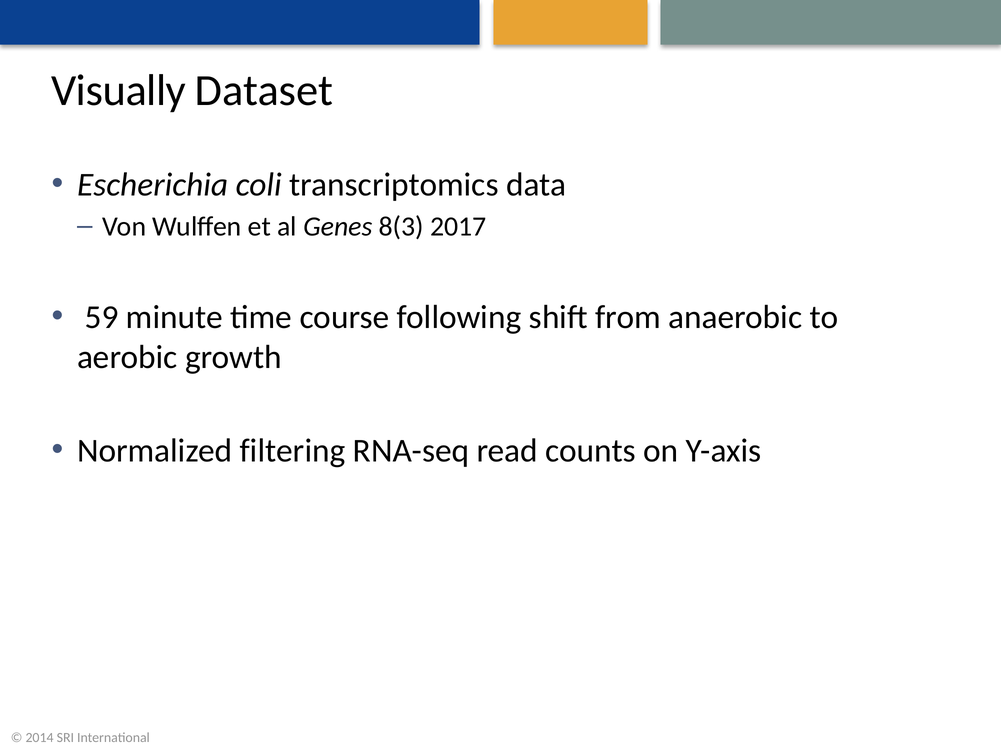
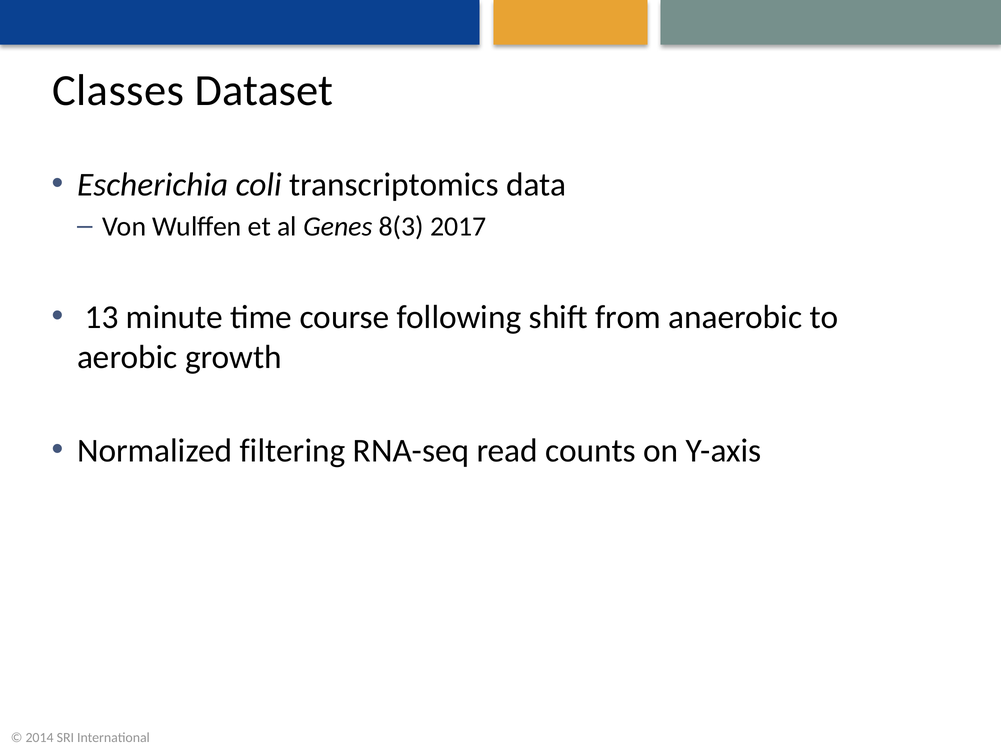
Visually: Visually -> Classes (118, 91)
59: 59 -> 13 (102, 317)
